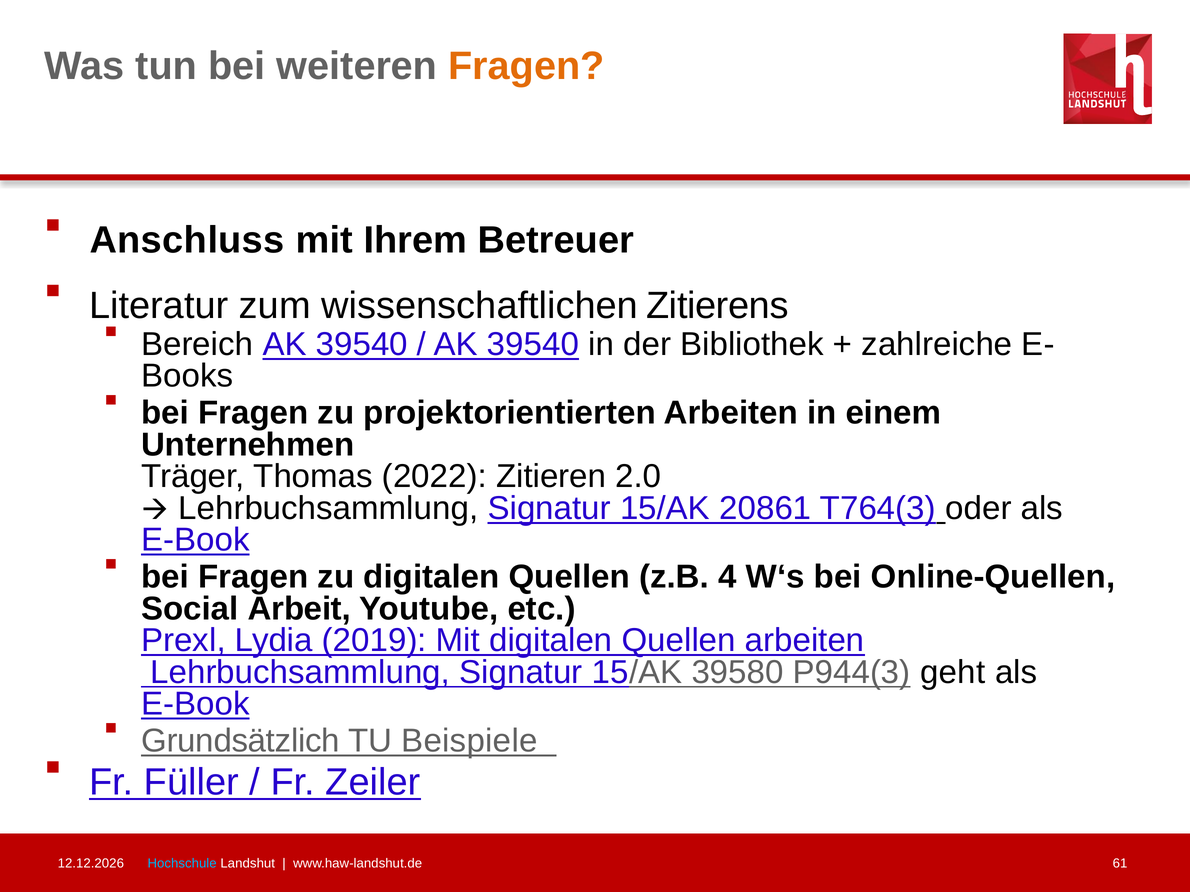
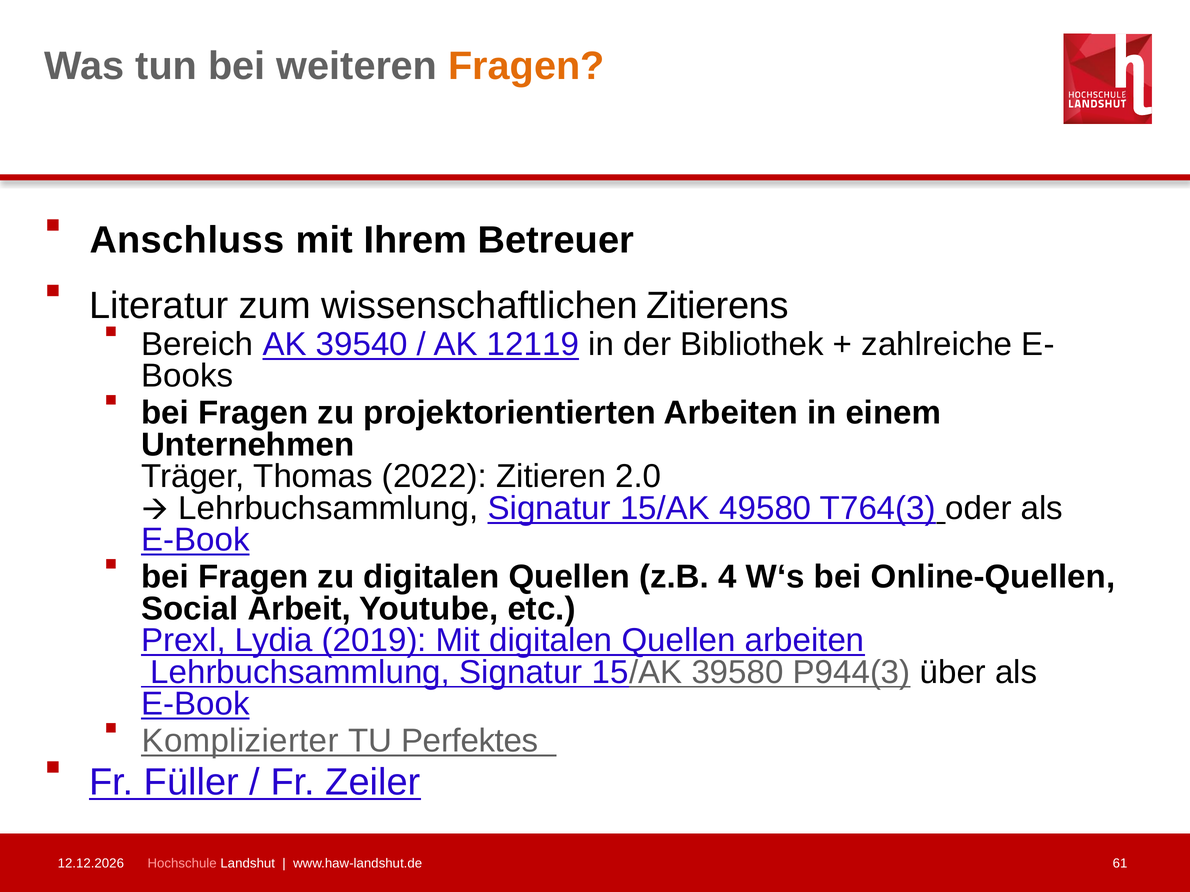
39540: 39540 -> 12119 (533, 344)
20861: 20861 -> 49580 (765, 509)
geht: geht -> über (953, 673)
Grundsätzlich: Grundsätzlich -> Komplizierter (240, 741)
Beispiele: Beispiele -> Perfektes (470, 741)
Hochschule colour: light blue -> pink (182, 864)
